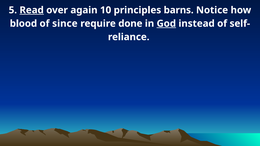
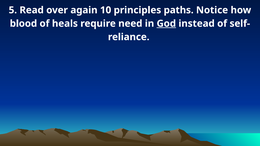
Read underline: present -> none (32, 10)
barns: barns -> paths (179, 10)
since: since -> heals (65, 24)
done: done -> need (130, 24)
